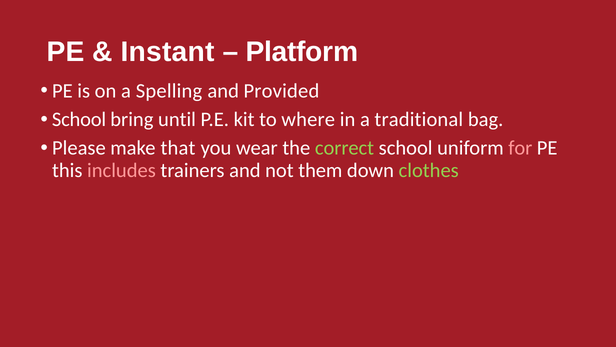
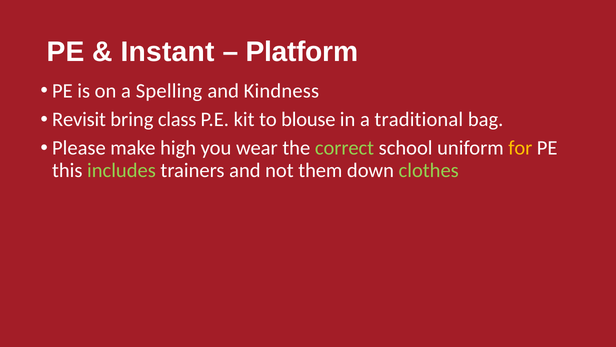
Provided: Provided -> Kindness (281, 91)
School: School -> Revisit (79, 119)
until: until -> class (177, 119)
where: where -> blouse (308, 119)
that: that -> high (178, 148)
for colour: pink -> yellow (520, 148)
includes colour: pink -> light green (121, 170)
